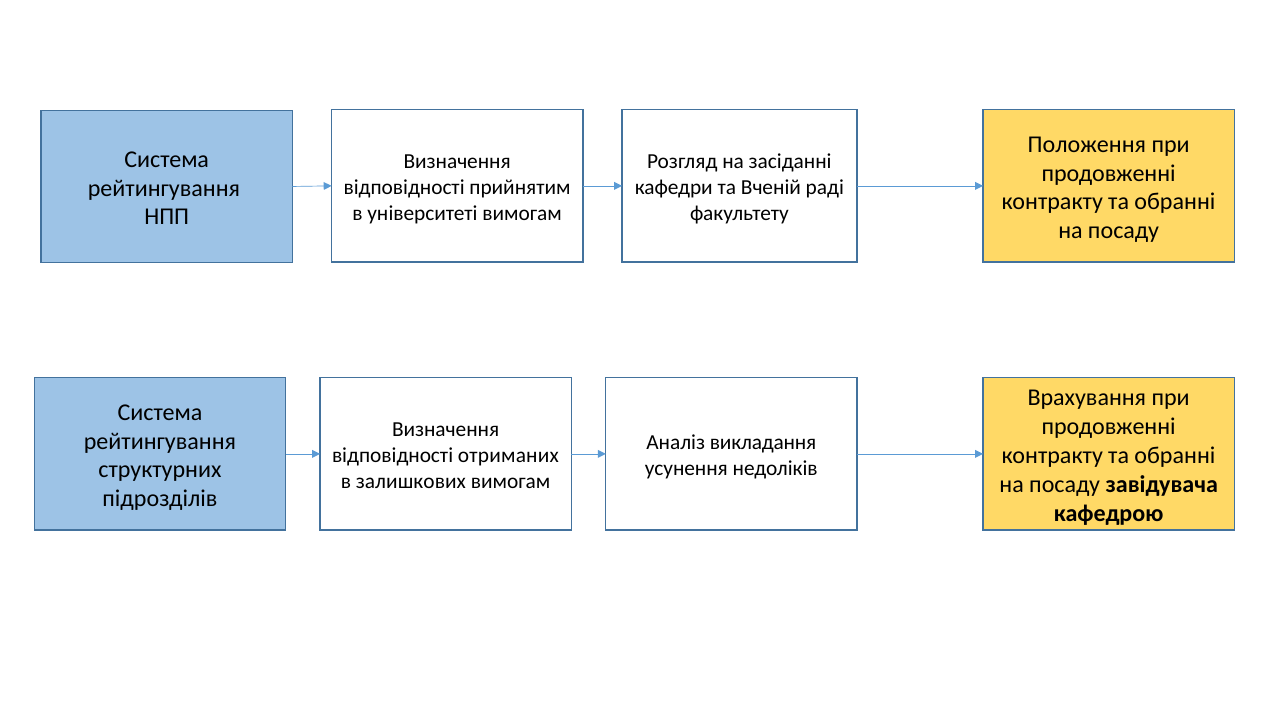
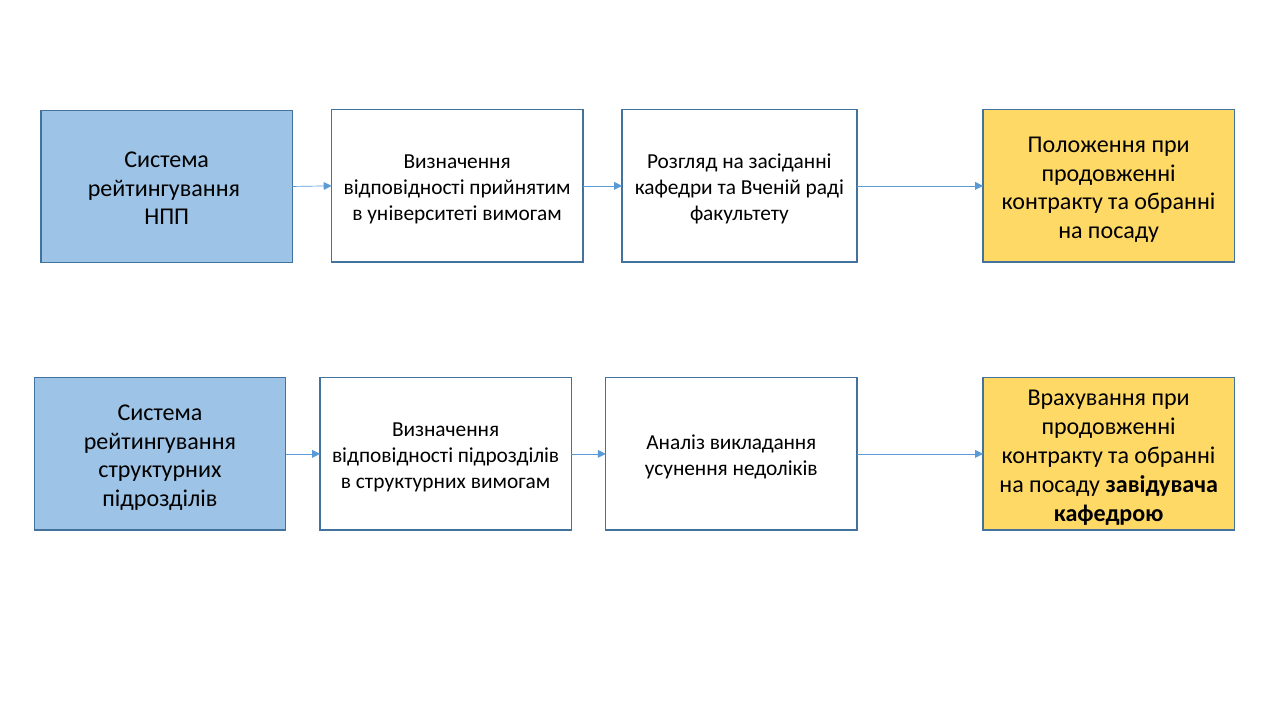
відповідності отриманих: отриманих -> підрозділів (509, 455)
в залишкових: залишкових -> структурних (411, 481)
